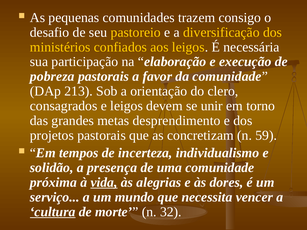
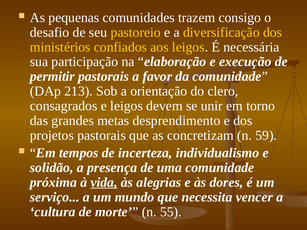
pobreza: pobreza -> permitir (52, 77)
cultura underline: present -> none (53, 212)
32: 32 -> 55 (171, 212)
